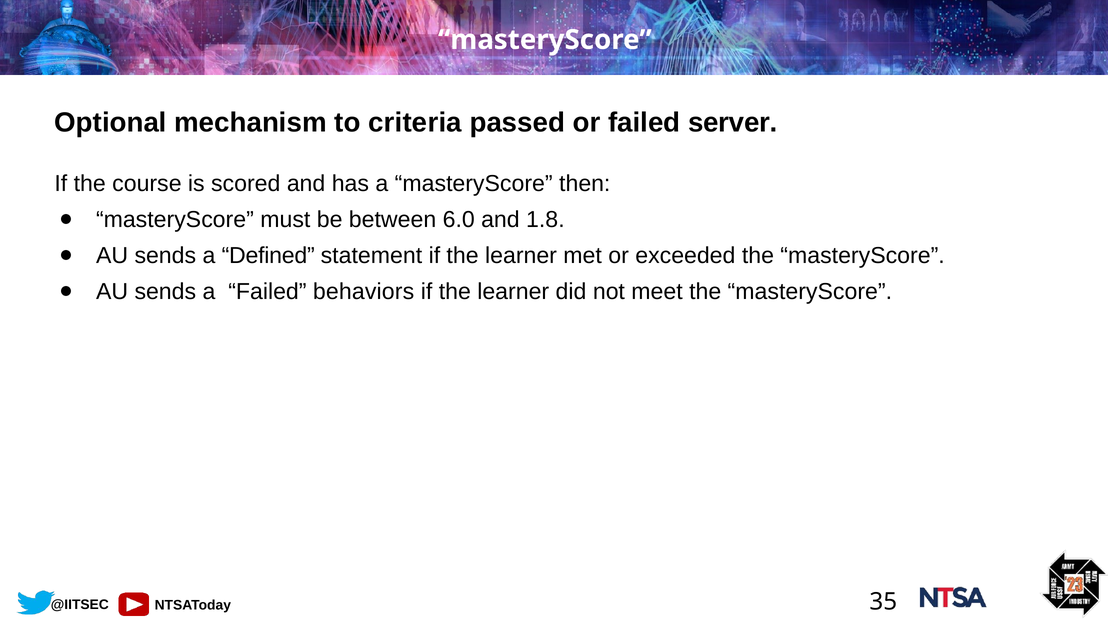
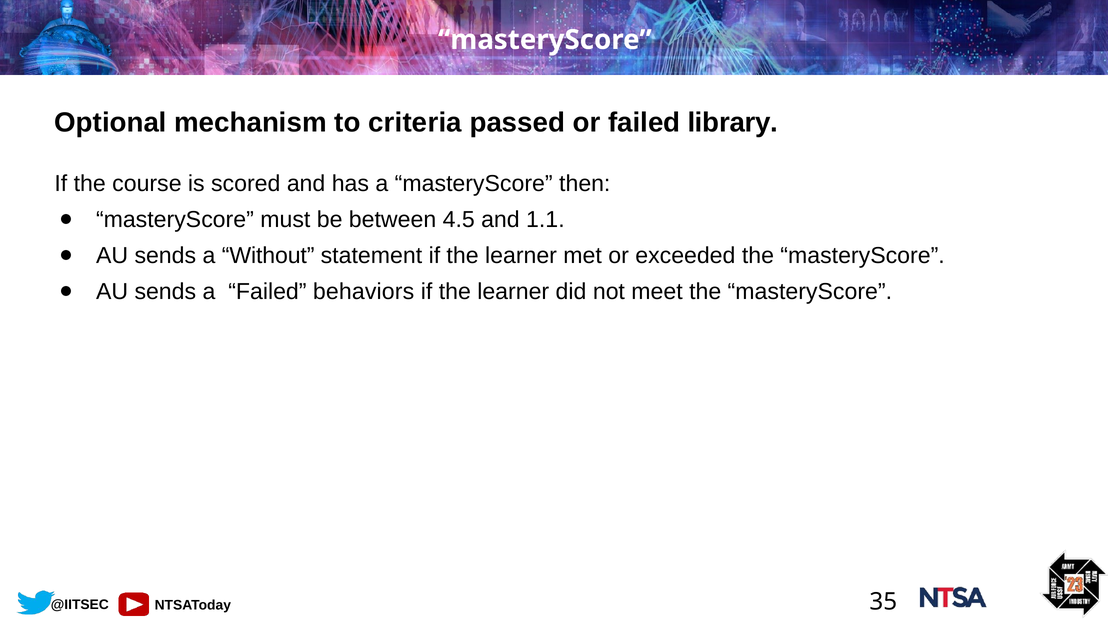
server: server -> library (733, 122)
6.0: 6.0 -> 4.5 (459, 220)
1.8: 1.8 -> 1.1 (545, 220)
Defined: Defined -> Without (268, 256)
